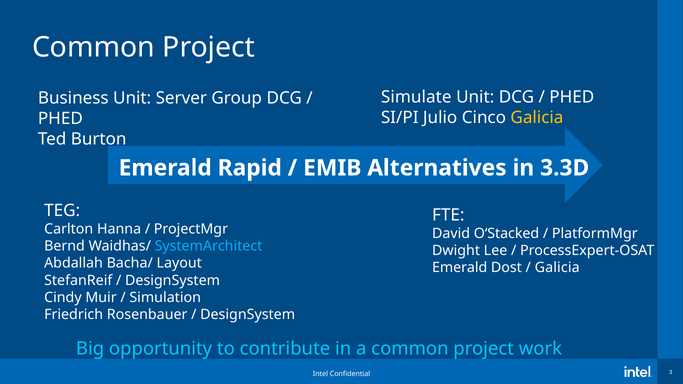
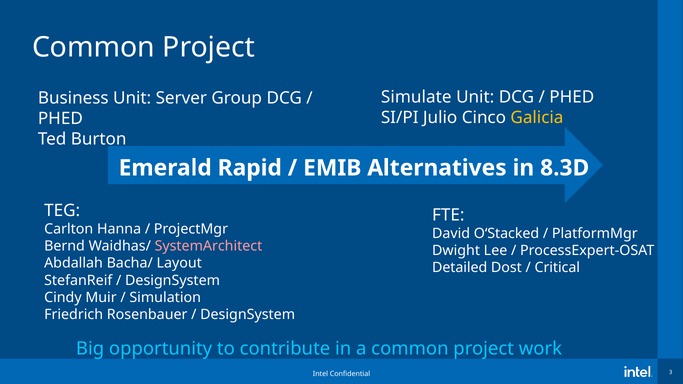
3.3D: 3.3D -> 8.3D (565, 168)
SystemArchitect colour: light blue -> pink (208, 246)
Emerald: Emerald -> Detailed (460, 268)
Galicia: Galicia -> Critical (557, 268)
